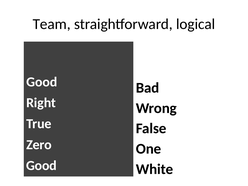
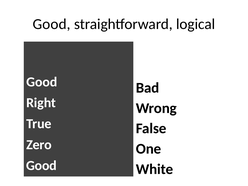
Team: Team -> Good (52, 24)
